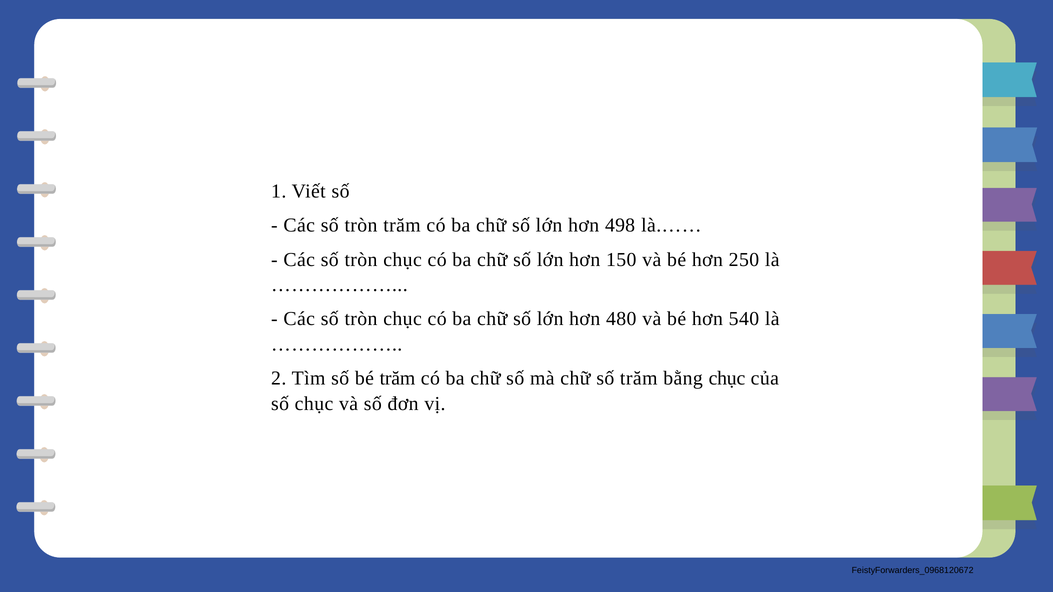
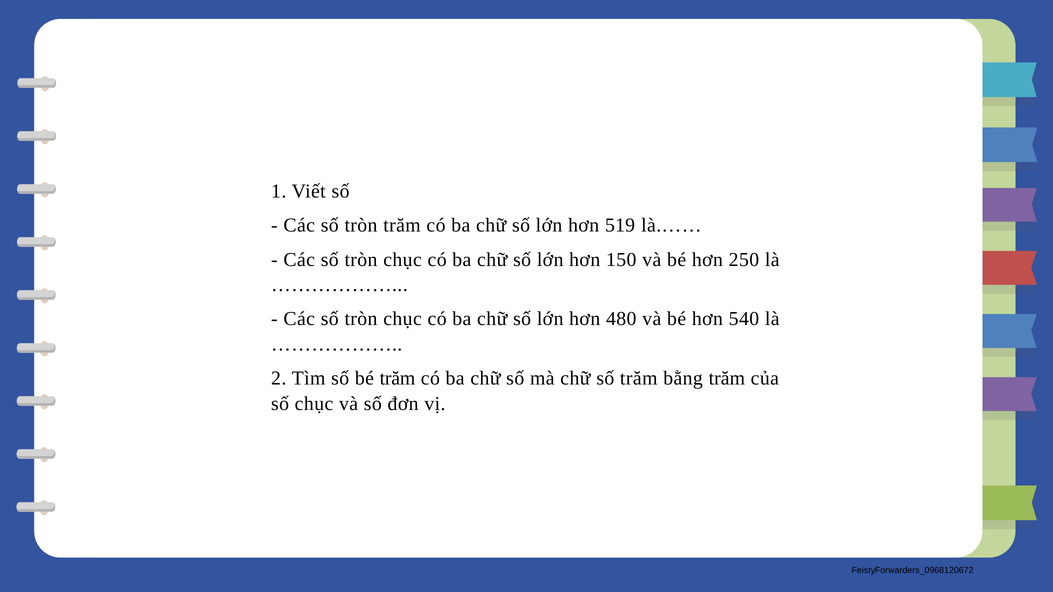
498: 498 -> 519 (620, 226)
bằng chục: chục -> trăm (727, 379)
